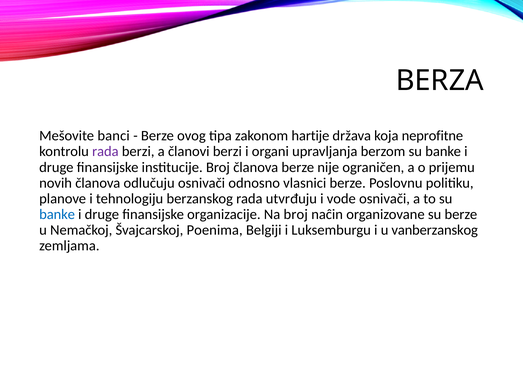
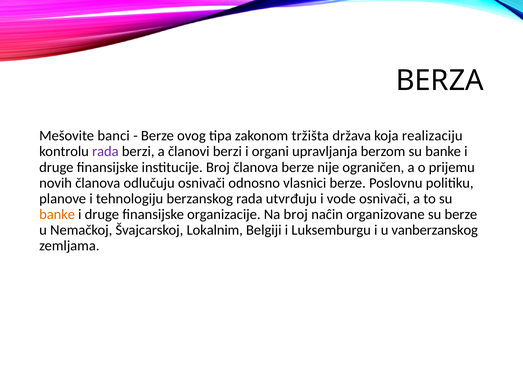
hartije: hartije -> tržišta (310, 136)
neprofitne: neprofitne -> realizaciju (432, 136)
banke colour: blue -> orange (57, 214)
Poenima: Poenima -> Lokalnim (215, 230)
